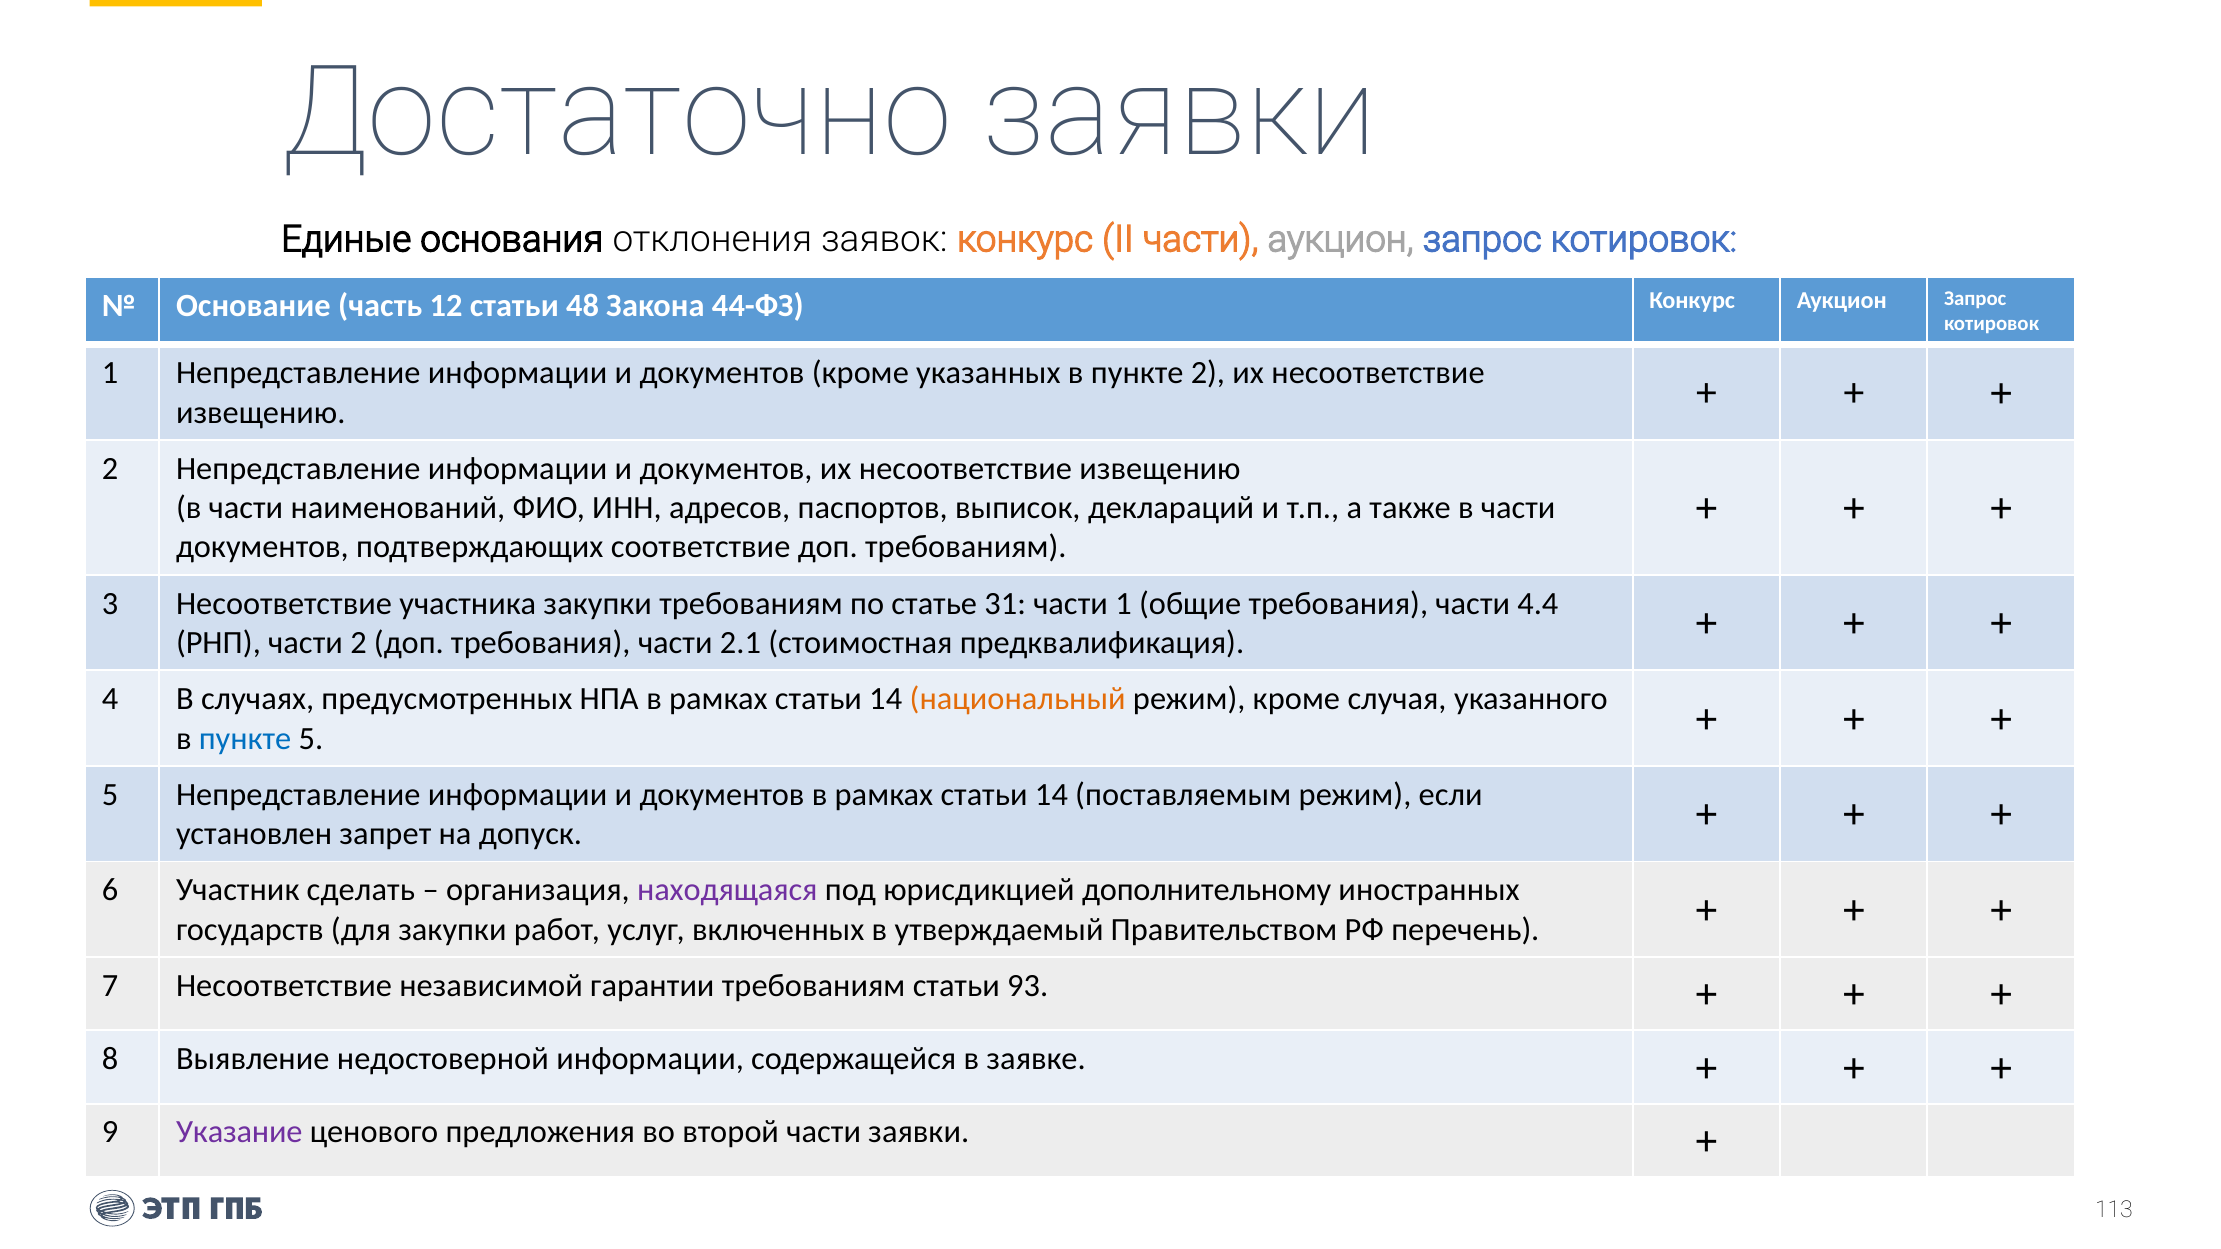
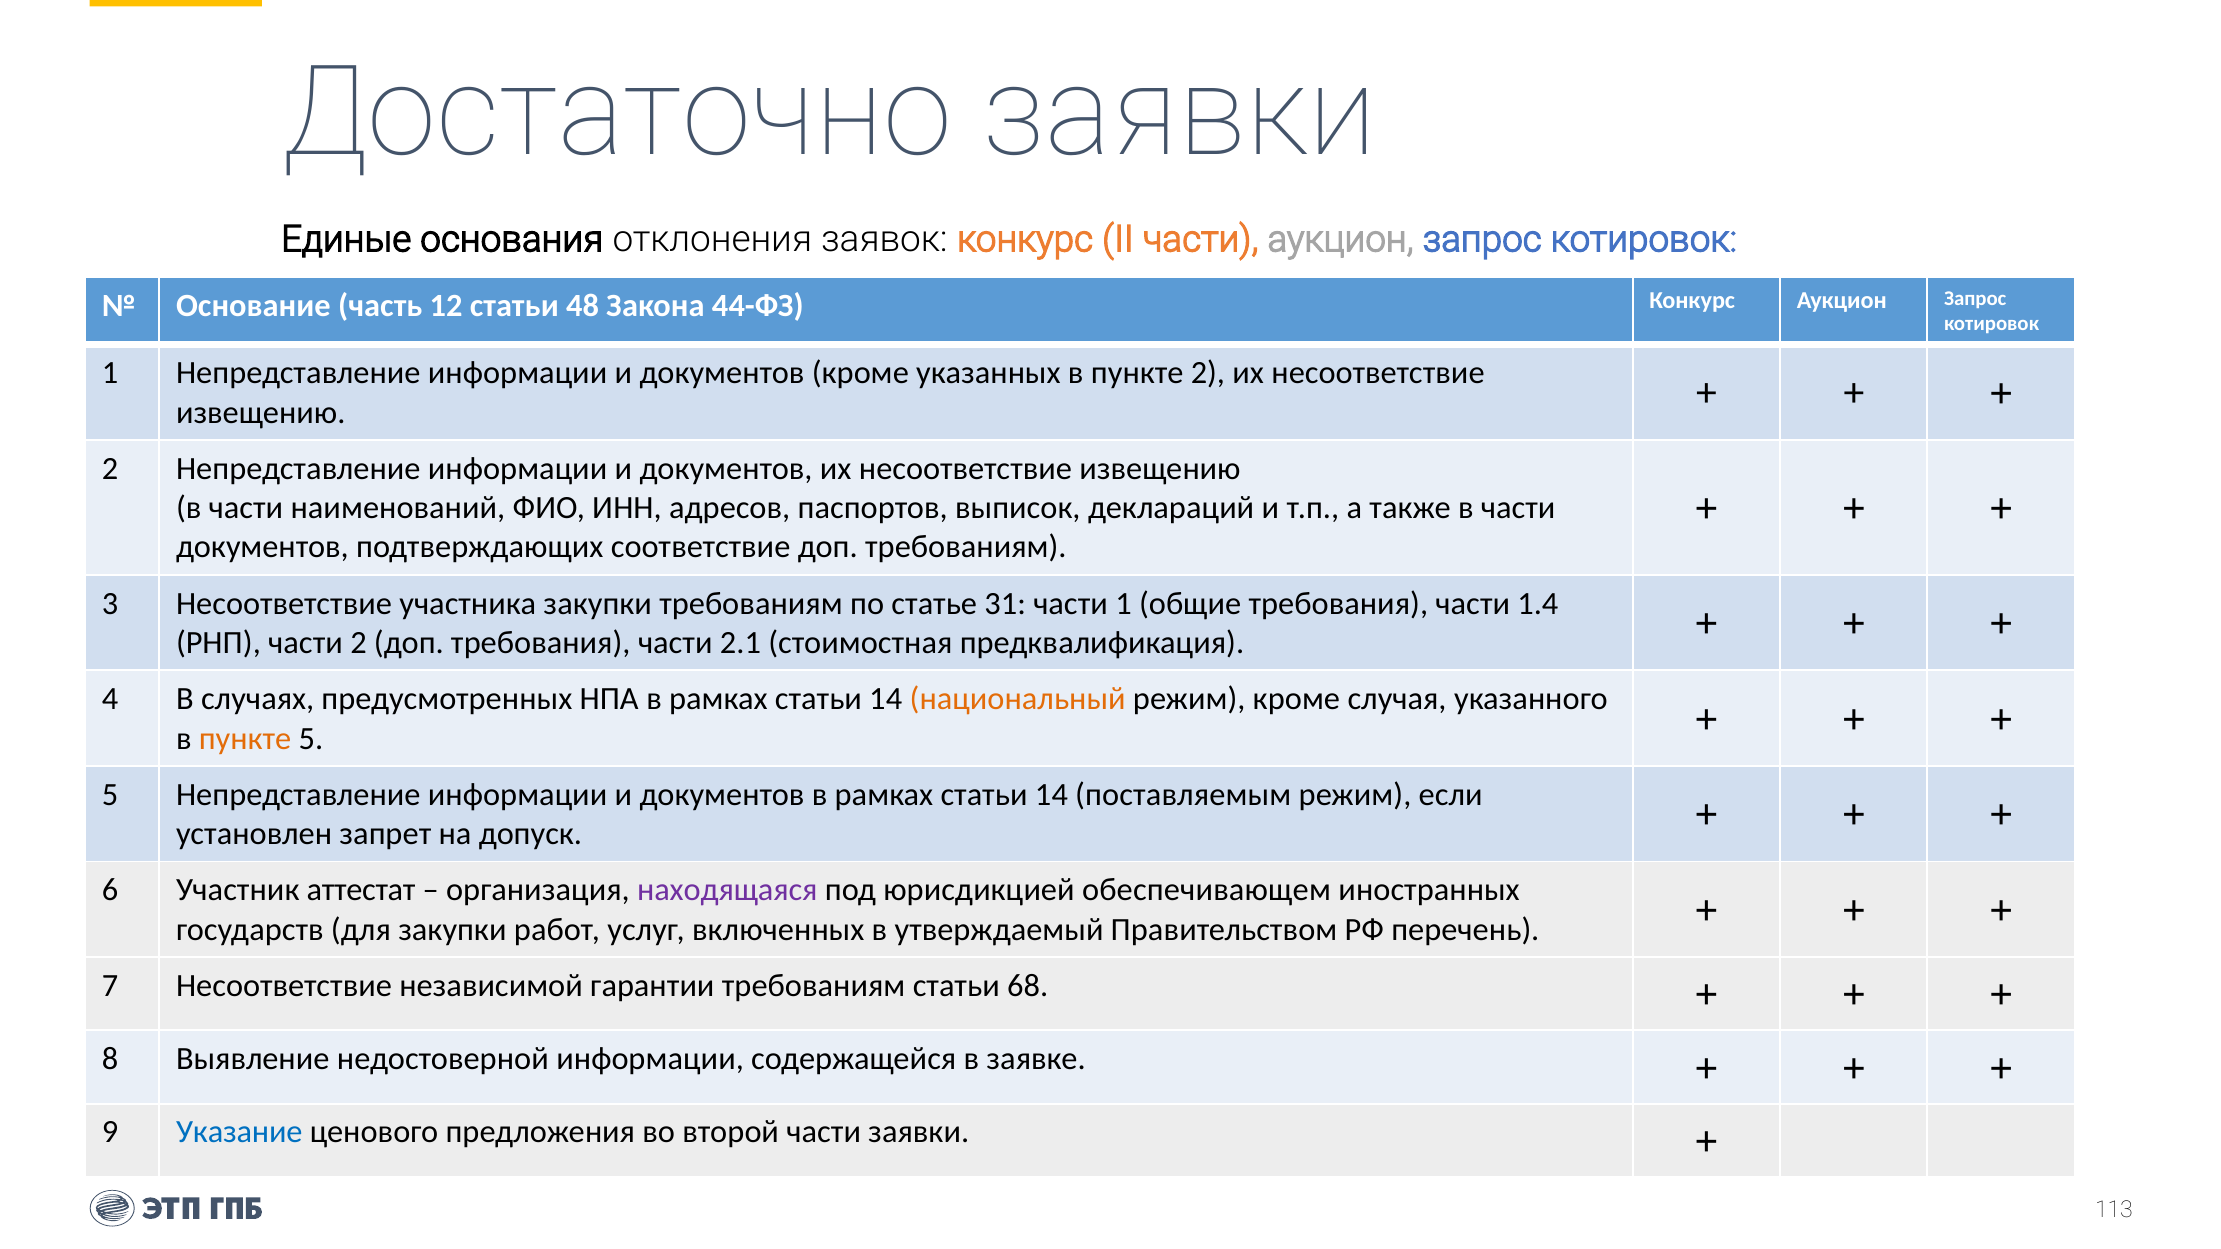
4.4: 4.4 -> 1.4 (1538, 604)
пункте colour: blue -> orange (245, 738)
сделать: сделать -> аттестат (361, 890)
дополнительному: дополнительному -> обеспечивающем (1206, 890)
93: 93 -> 68 (1028, 986)
Указание colour: purple -> blue (239, 1132)
